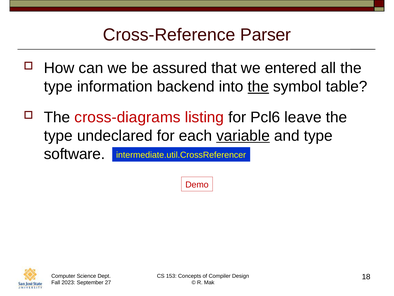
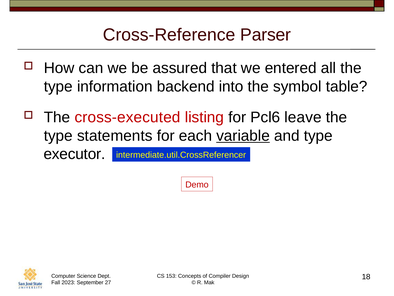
the underline: present -> none (258, 86)
cross-diagrams: cross-diagrams -> cross-executed (128, 117)
undeclared: undeclared -> statements (115, 136)
software: software -> executor (75, 154)
